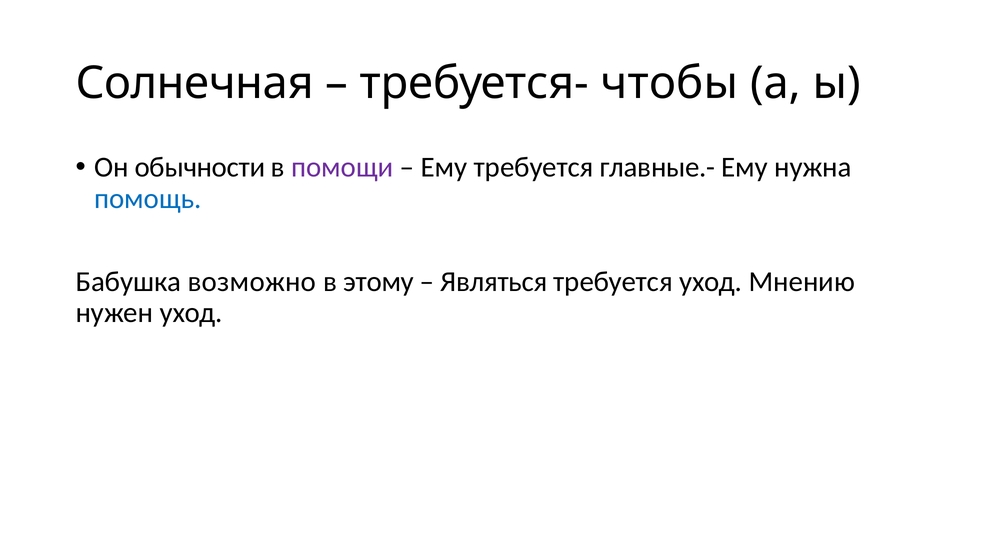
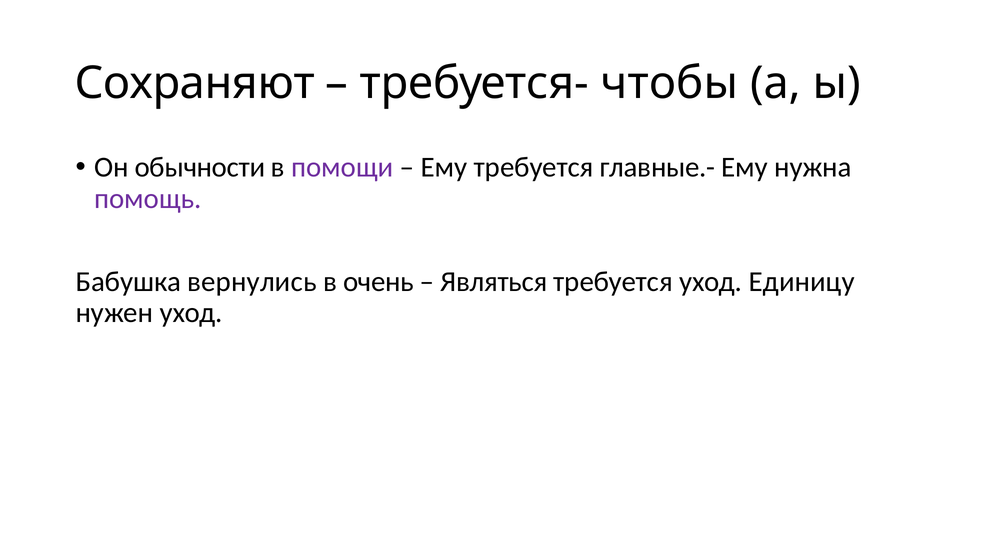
Солнечная: Солнечная -> Сохраняют (195, 83)
помощь colour: blue -> purple (148, 199)
возможно: возможно -> вернулись (252, 282)
этому: этому -> очень (379, 282)
Мнению: Мнению -> Единицу (802, 282)
